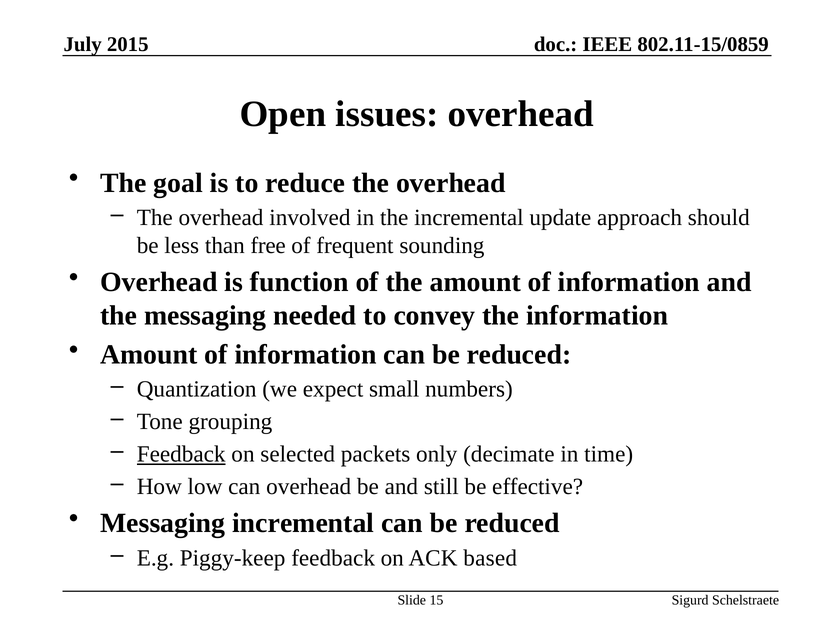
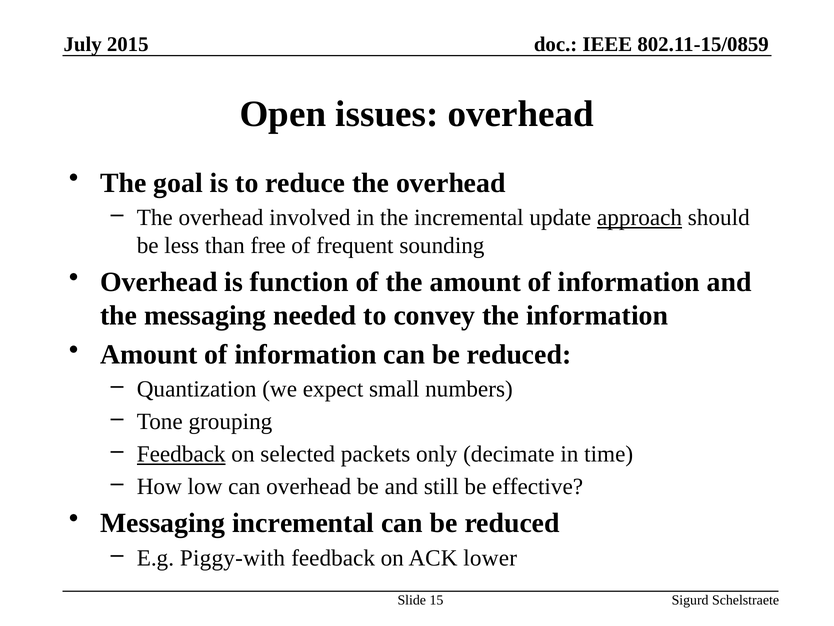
approach underline: none -> present (640, 218)
Piggy-keep: Piggy-keep -> Piggy-with (232, 558)
ACK based: based -> lower (490, 558)
